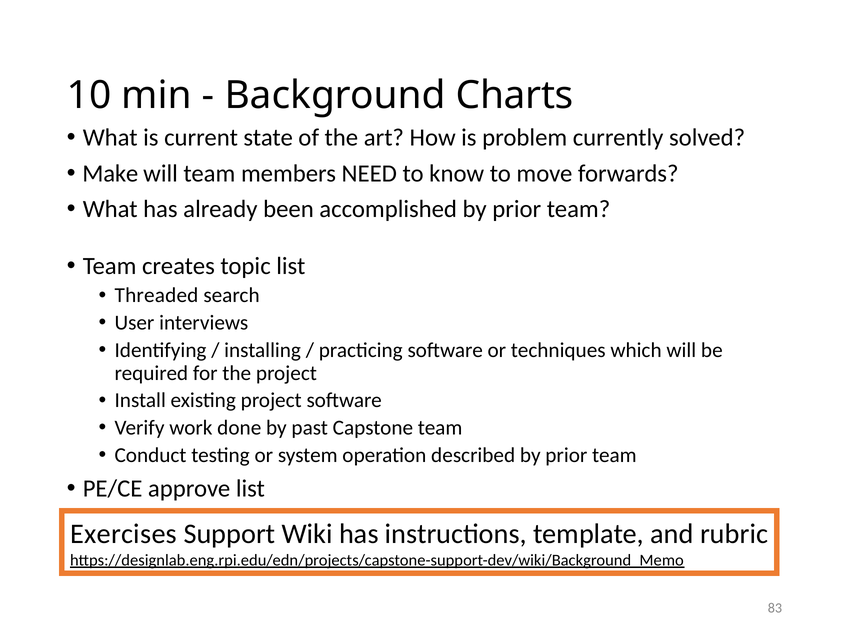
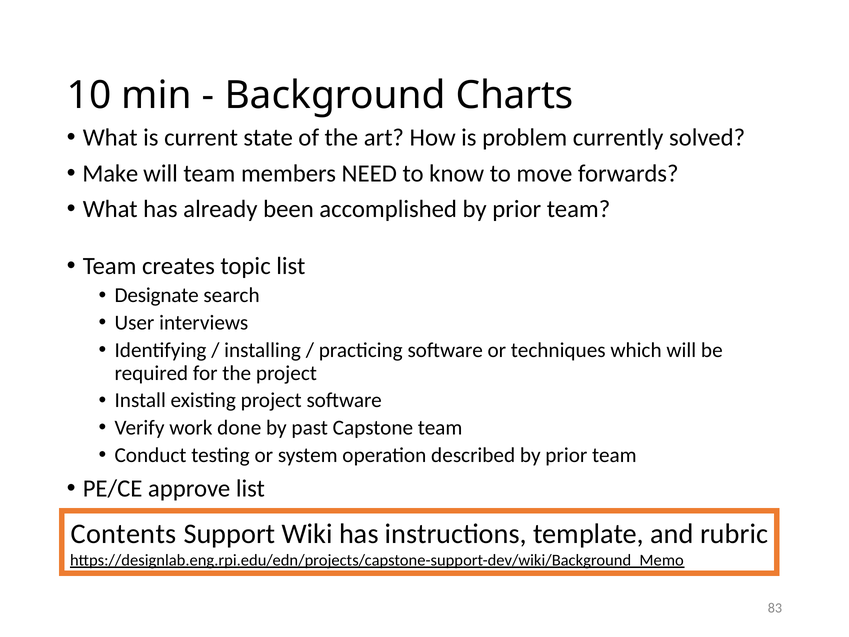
Threaded: Threaded -> Designate (157, 295)
Exercises: Exercises -> Contents (124, 534)
